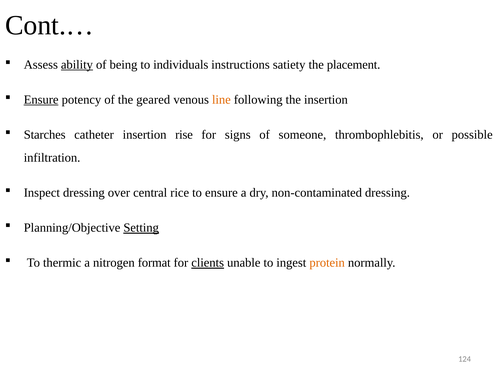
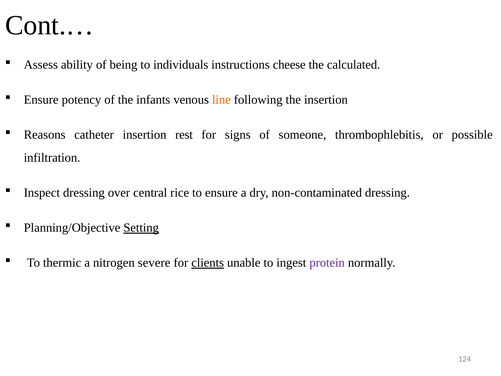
ability underline: present -> none (77, 65)
satiety: satiety -> cheese (289, 65)
placement: placement -> calculated (354, 65)
Ensure underline: present -> none (41, 100)
geared: geared -> infants (153, 100)
Starches: Starches -> Reasons (45, 135)
rise: rise -> rest (184, 135)
format: format -> severe (154, 263)
protein colour: orange -> purple (327, 263)
